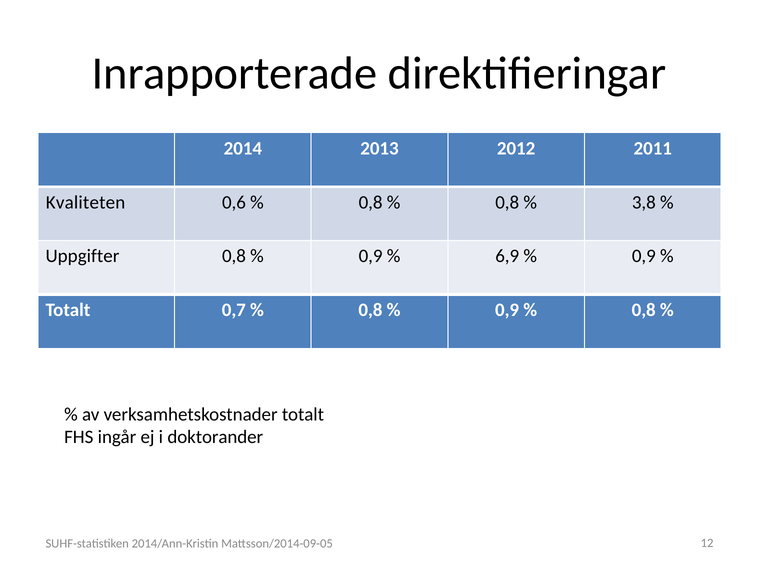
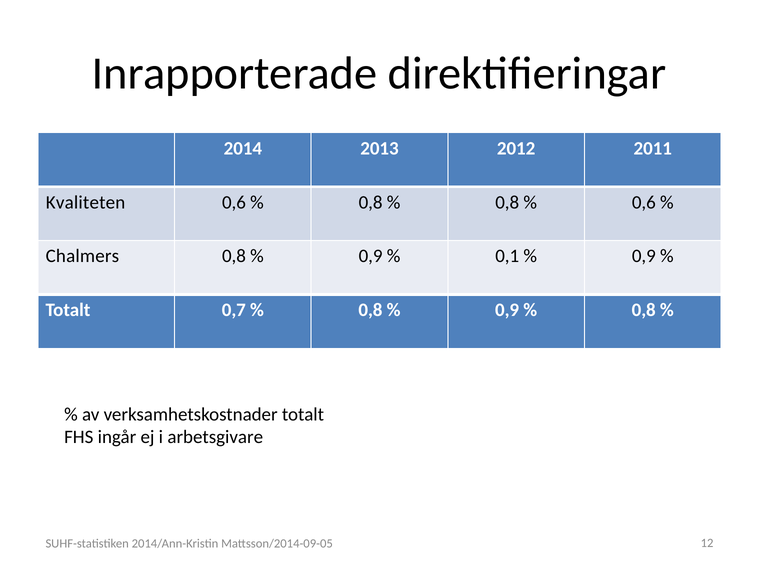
3,8: 3,8 -> 0,6 (644, 202)
Uppgifter: Uppgifter -> Chalmers (82, 256)
6,9: 6,9 -> 0,1 (507, 256)
doktorander: doktorander -> arbetsgivare (215, 437)
